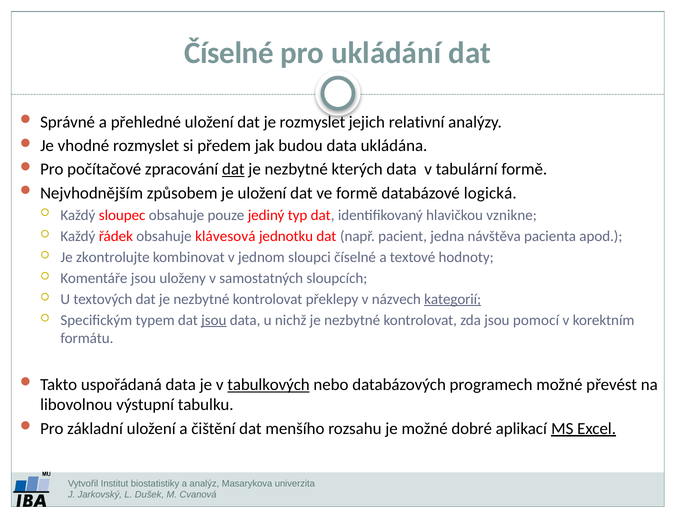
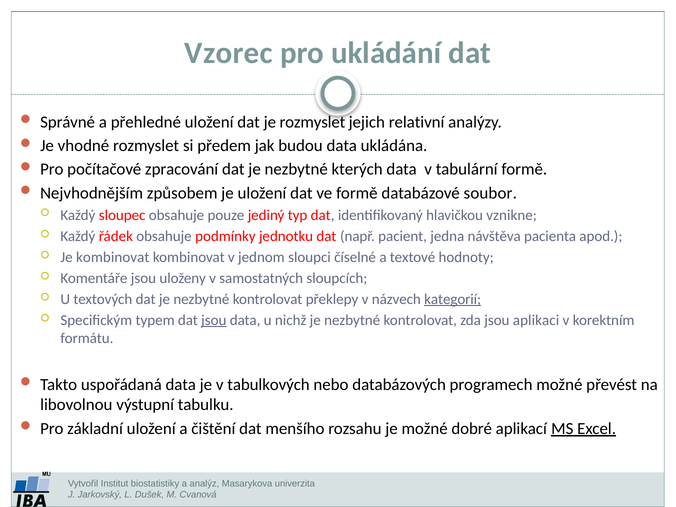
Číselné: Číselné -> Vzorec (229, 53)
dat underline: present -> none (233, 169)
logická: logická -> soubor (490, 193)
klávesová: klávesová -> podmínky (225, 236)
Je zkontrolujte: zkontrolujte -> kombinovat (113, 257)
pomocí: pomocí -> aplikaci (536, 320)
tabulkových underline: present -> none (269, 385)
